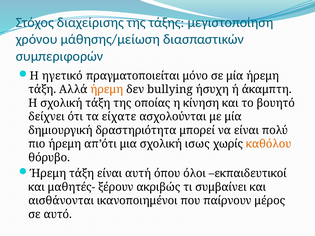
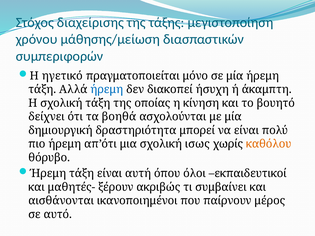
ήρεμη colour: orange -> blue (107, 89)
bullying: bullying -> διακοπεί (170, 89)
είχατε: είχατε -> βοηθά (119, 117)
